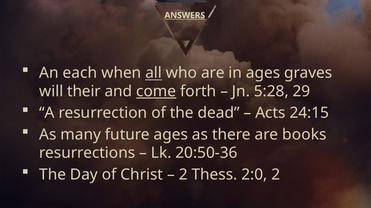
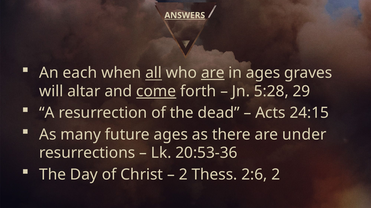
are underline: none -> present (213, 73)
their: their -> altar (84, 92)
books: books -> under (304, 135)
20:50-36: 20:50-36 -> 20:53-36 (206, 153)
2:0: 2:0 -> 2:6 (254, 175)
